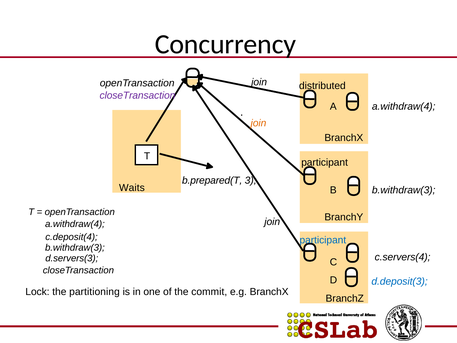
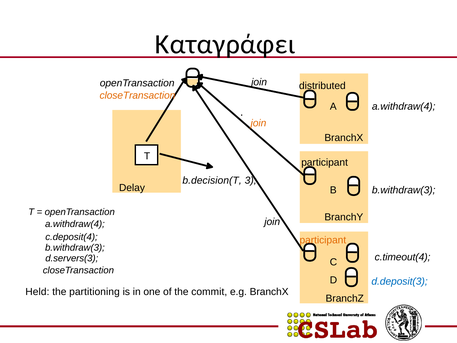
Concurrency: Concurrency -> Καταγράφει (225, 44)
closeTransaction colour: purple -> orange (137, 95)
b.prepared(T: b.prepared(T -> b.decision(T (212, 180)
Waits: Waits -> Delay (132, 188)
participant colour: blue -> orange (323, 240)
c.servers(4: c.servers(4 -> c.timeout(4 (403, 257)
Lock: Lock -> Held (37, 292)
